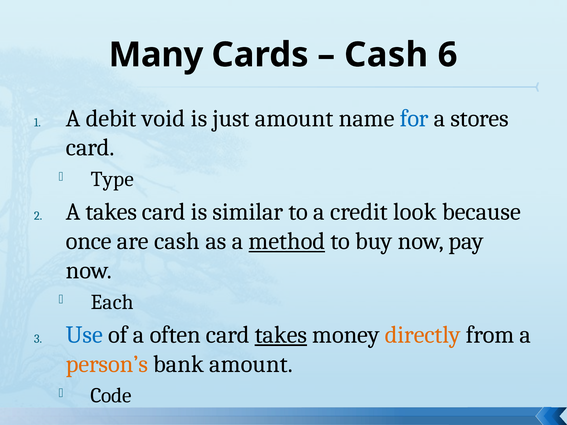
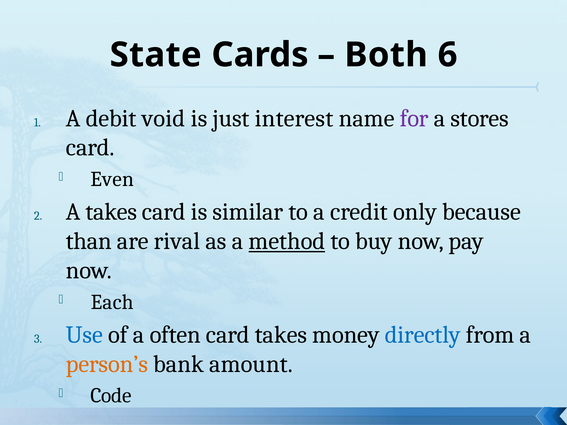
Many: Many -> State (156, 55)
Cash: Cash -> Both (386, 55)
just amount: amount -> interest (294, 118)
for colour: blue -> purple (414, 118)
Type: Type -> Even (112, 179)
look: look -> only (415, 212)
once: once -> than (89, 241)
are cash: cash -> rival (177, 241)
takes underline: present -> none (281, 335)
directly colour: orange -> blue (423, 335)
